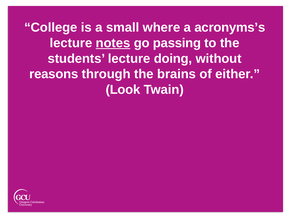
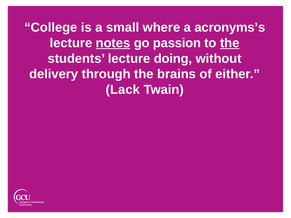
passing: passing -> passion (177, 43)
the underline: none -> present (230, 43)
reasons: reasons -> delivery (54, 74)
Look: Look -> Lack (123, 90)
